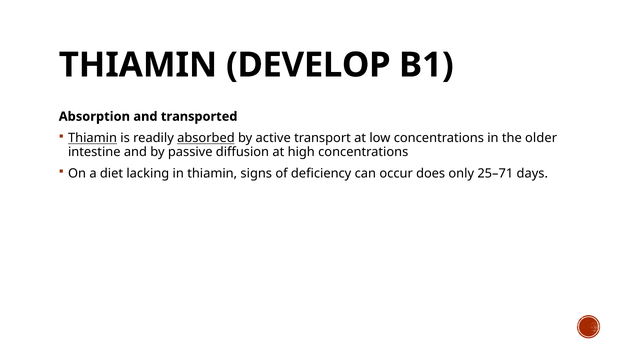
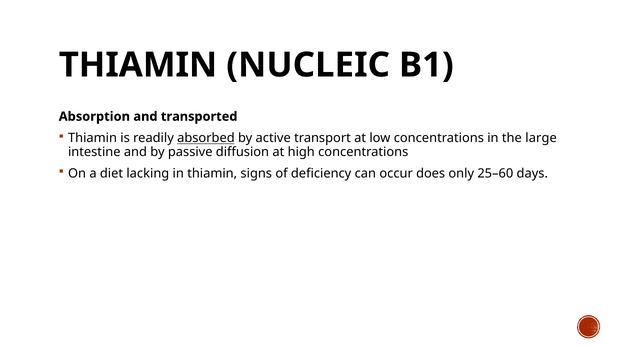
DEVELOP: DEVELOP -> NUCLEIC (308, 65)
Thiamin underline: present -> none (93, 138)
older: older -> large (541, 138)
25–71: 25–71 -> 25–60 (495, 174)
